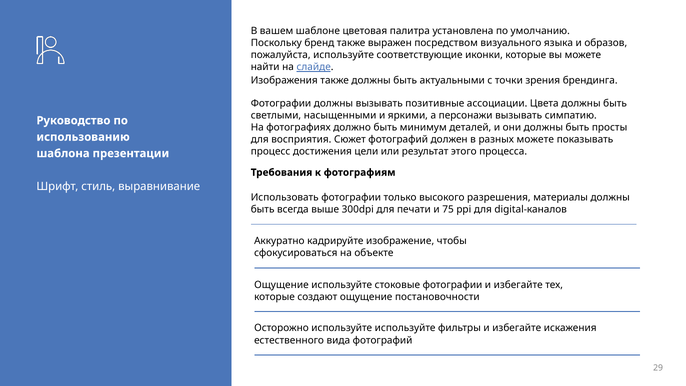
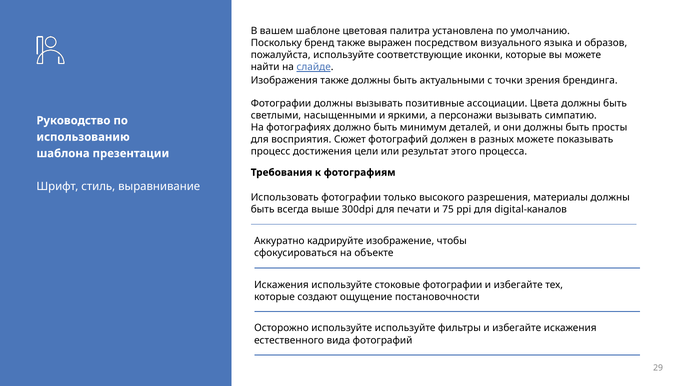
Ощущение: Ощущение -> Искажения (281, 285)
